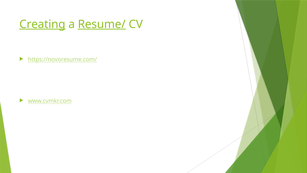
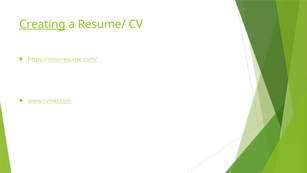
Resume/ underline: present -> none (102, 24)
